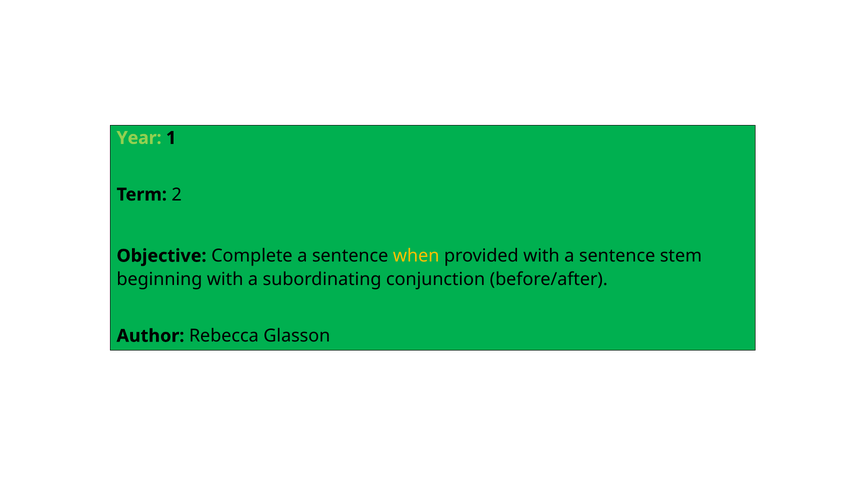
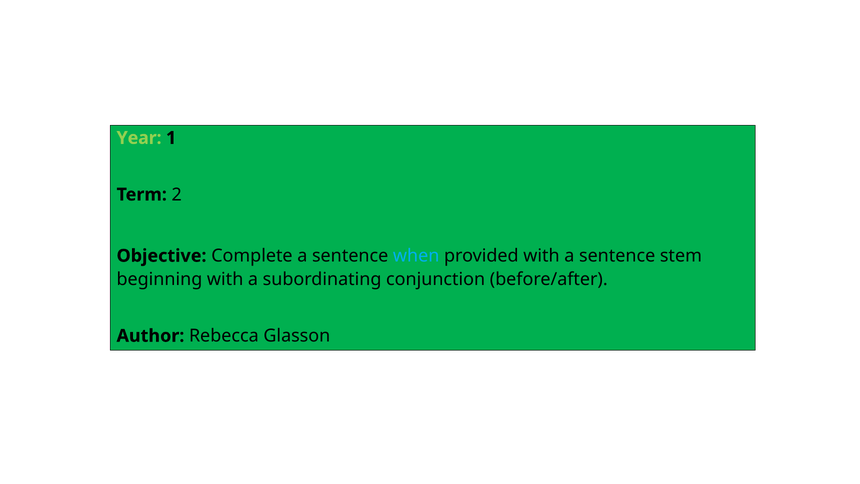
when colour: yellow -> light blue (416, 256)
